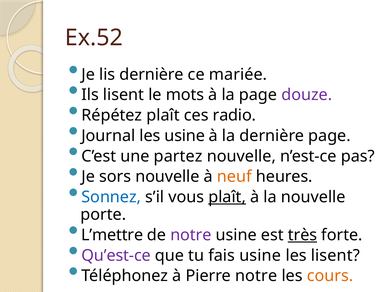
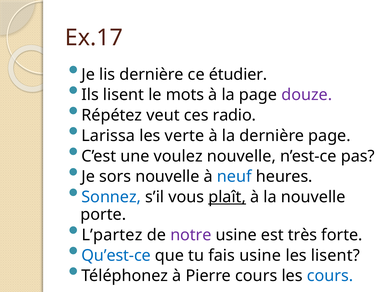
Ex.52: Ex.52 -> Ex.17 (94, 38)
mariée: mariée -> étudier (238, 74)
Répétez plaît: plaît -> veut (163, 115)
Journal: Journal -> Larissa (108, 136)
les usine: usine -> verte (185, 136)
partez: partez -> voulez (178, 156)
neuf colour: orange -> blue (234, 176)
L’mettre: L’mettre -> L’partez (112, 235)
très underline: present -> none (302, 235)
Qu’est-ce colour: purple -> blue (116, 255)
Pierre notre: notre -> cours (256, 276)
cours colour: orange -> blue (330, 276)
